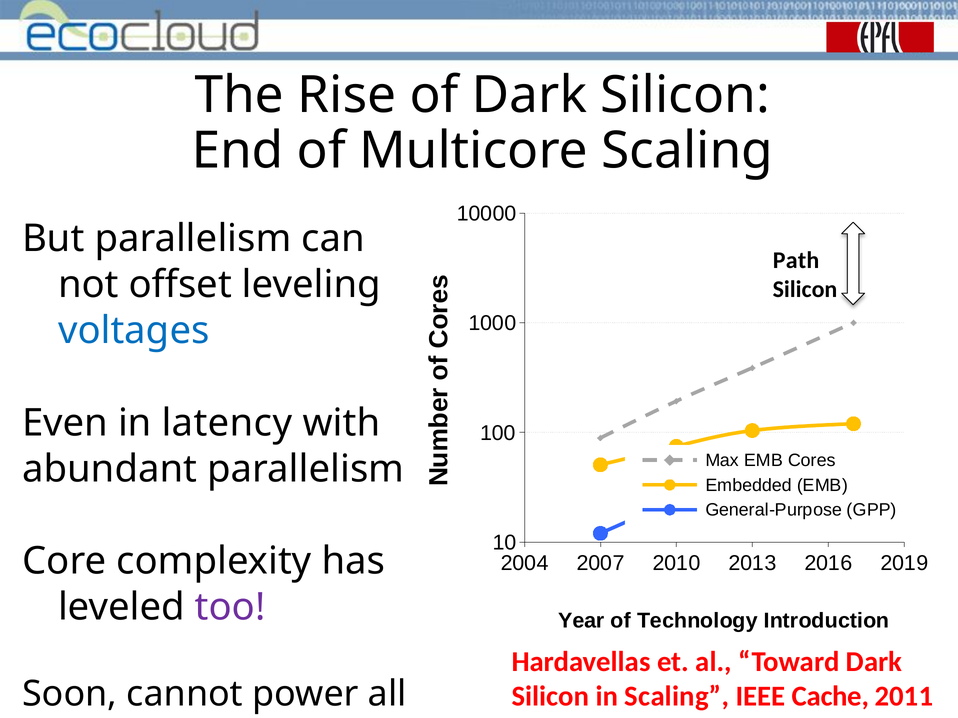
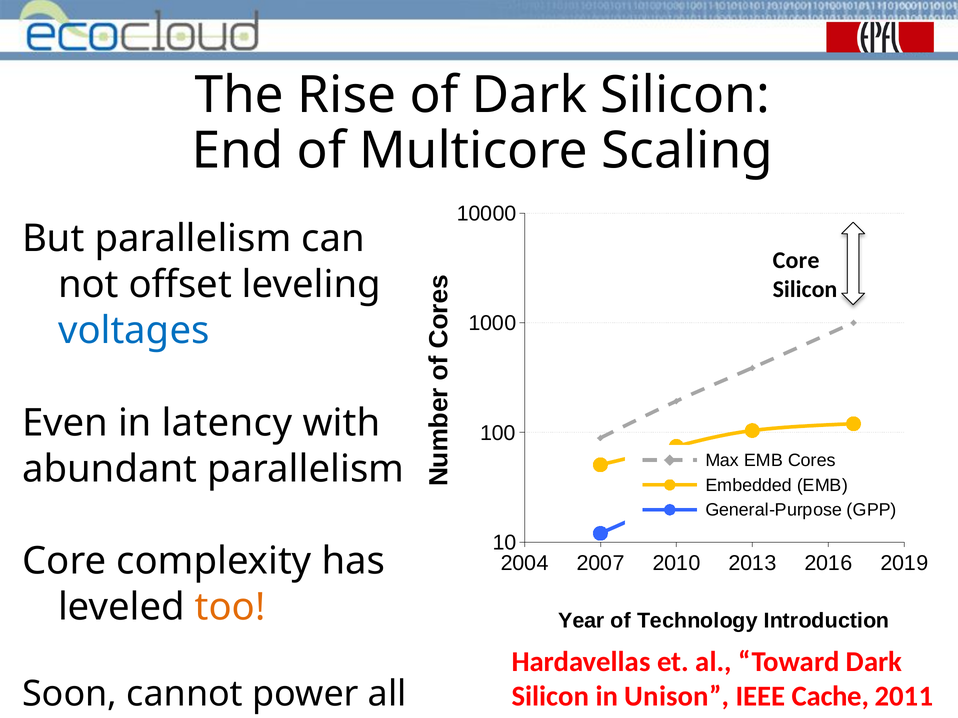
Path: Path -> Core (796, 261)
too colour: purple -> orange (230, 607)
in Scaling: Scaling -> Unison (677, 697)
